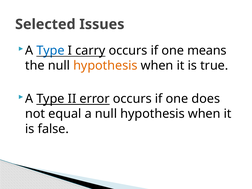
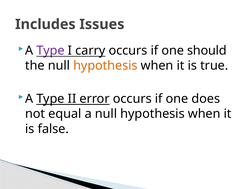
Selected: Selected -> Includes (45, 24)
Type colour: blue -> purple (51, 51)
means: means -> should (207, 51)
